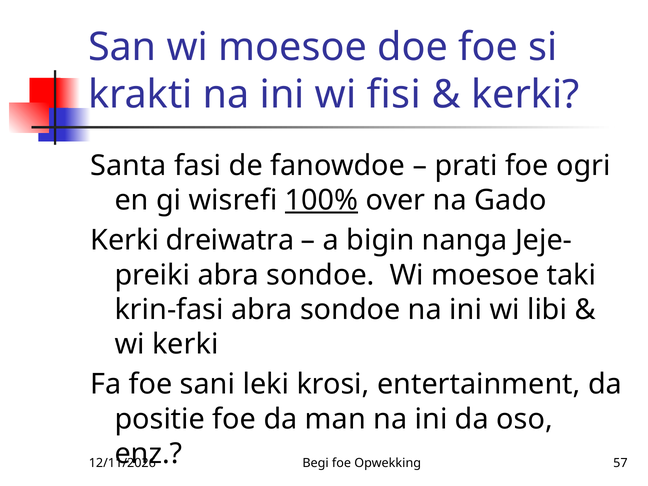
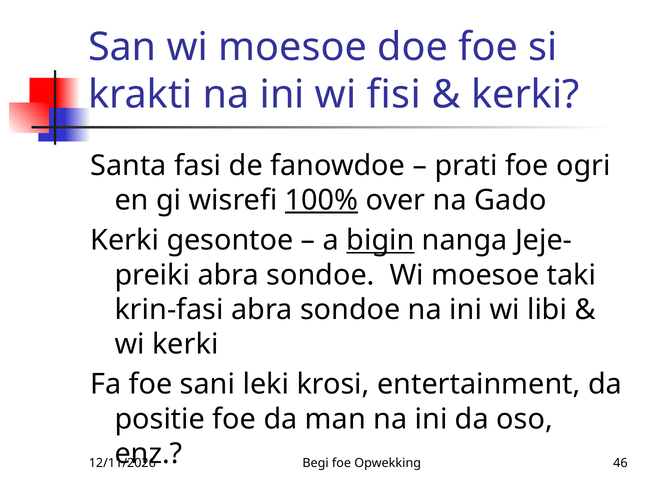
dreiwatra: dreiwatra -> gesontoe (230, 240)
bigin underline: none -> present (380, 240)
57: 57 -> 46 (620, 463)
